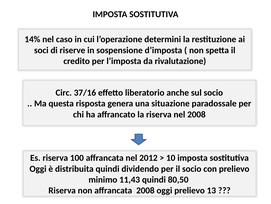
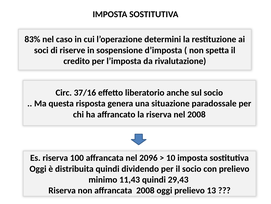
14%: 14% -> 83% (32, 39)
2012: 2012 -> 2096 (148, 157)
80,50: 80,50 -> 29,43 (178, 179)
